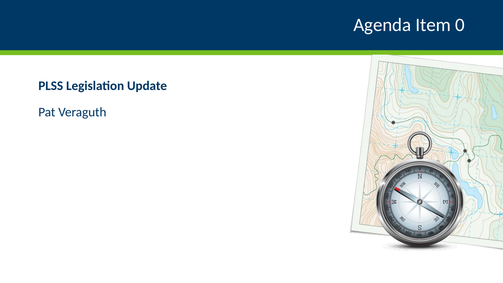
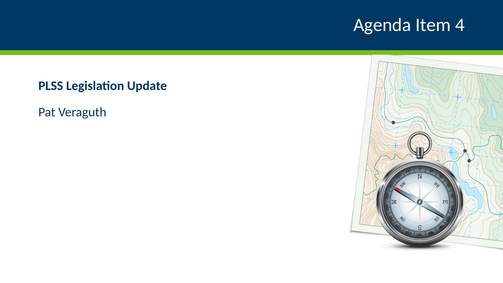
0: 0 -> 4 (460, 25)
